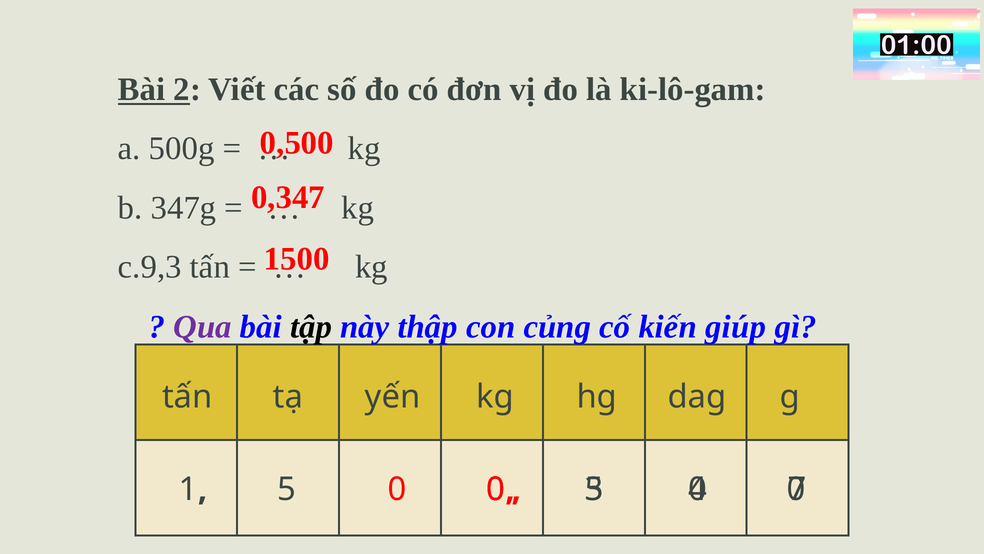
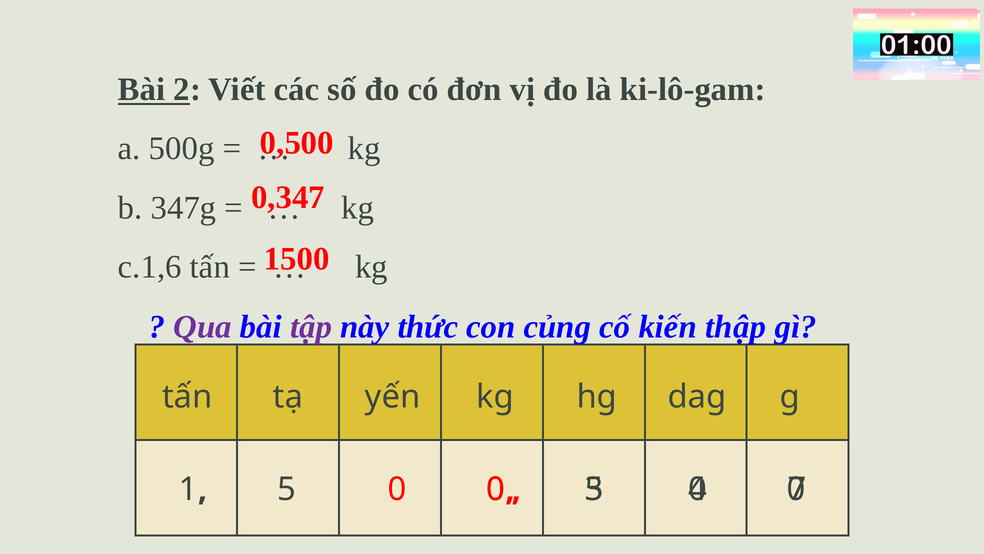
c.9,3: c.9,3 -> c.1,6 (150, 267)
tập colour: black -> purple (311, 326)
thập: thập -> thức (428, 326)
giúp: giúp -> thập (736, 326)
